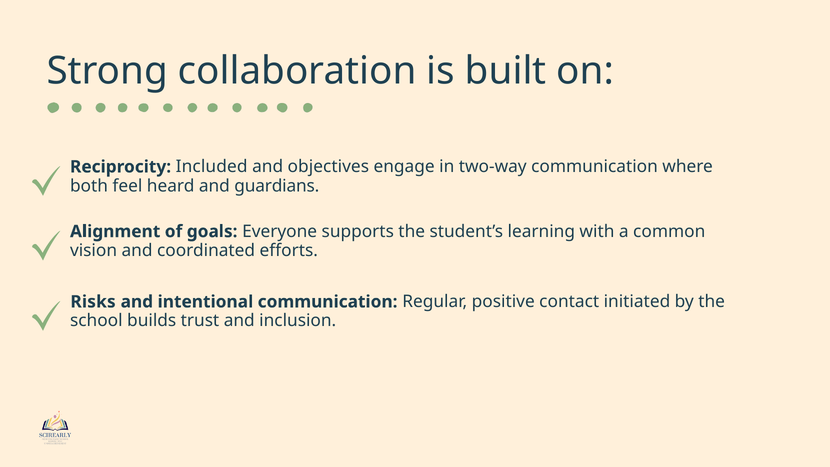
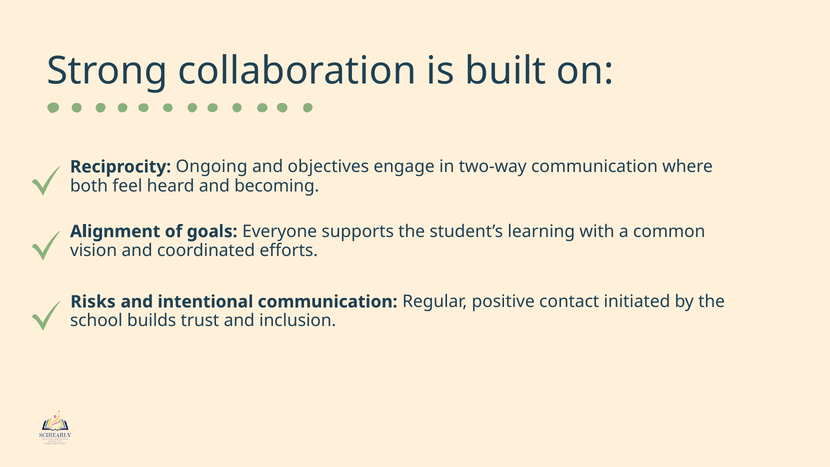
Included: Included -> Ongoing (212, 167)
guardians: guardians -> becoming (277, 186)
